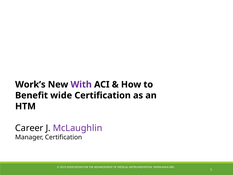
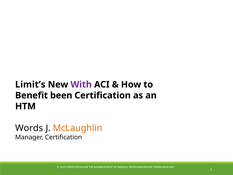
Work’s: Work’s -> Limit’s (30, 84)
wide: wide -> been (61, 95)
Career: Career -> Words (29, 128)
McLaughlin colour: purple -> orange (78, 128)
